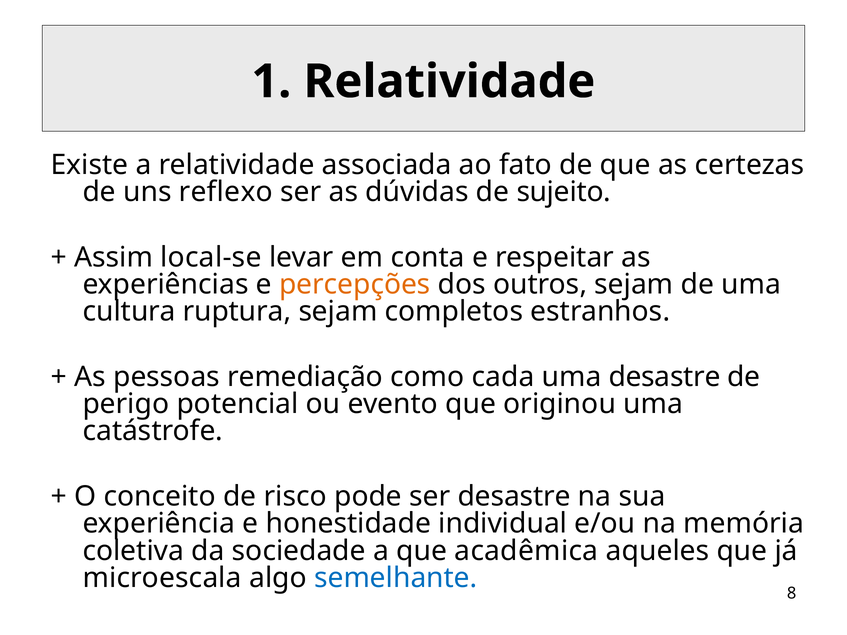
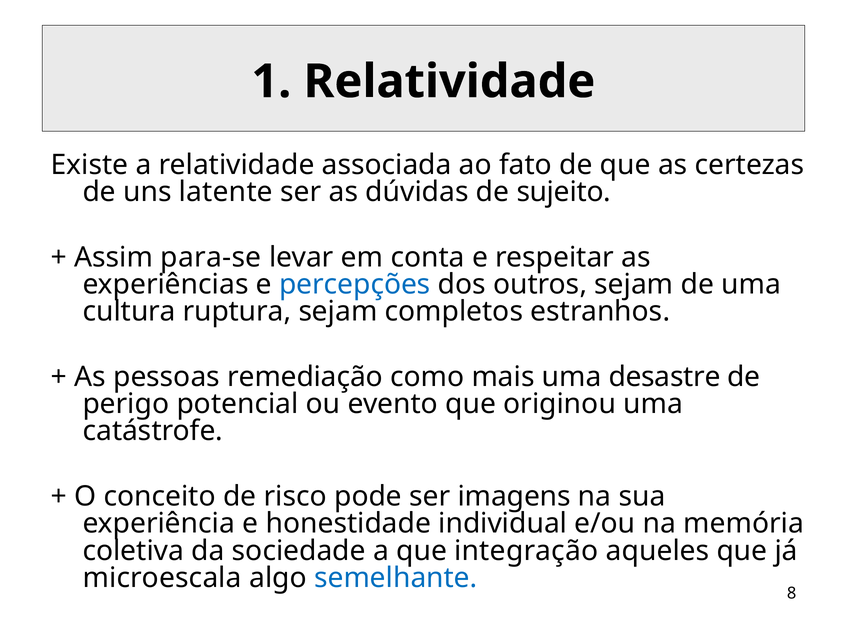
reflexo: reflexo -> latente (226, 192)
local-se: local-se -> para-se (211, 257)
percepções colour: orange -> blue (355, 284)
cada: cada -> mais (503, 377)
ser desastre: desastre -> imagens (514, 497)
acadêmica: acadêmica -> integração (526, 551)
